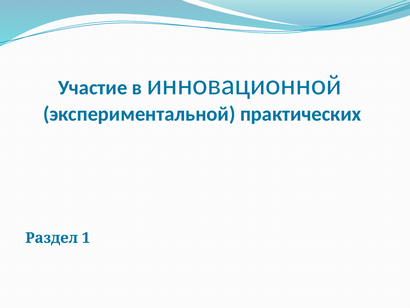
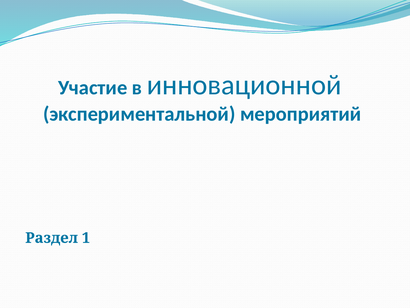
практических: практических -> мероприятий (301, 114)
